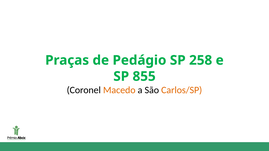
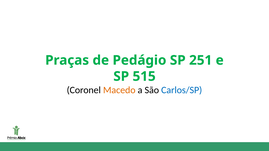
258: 258 -> 251 (201, 60)
855: 855 -> 515 (144, 77)
Carlos/SP colour: orange -> blue (182, 90)
